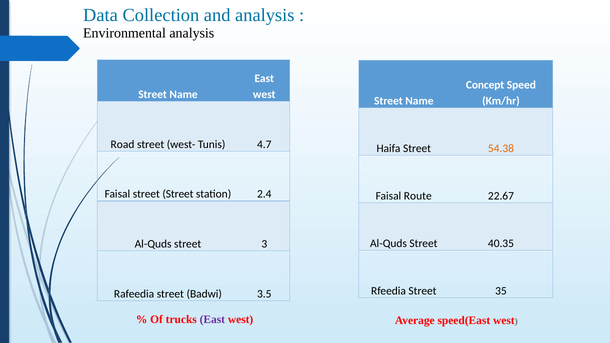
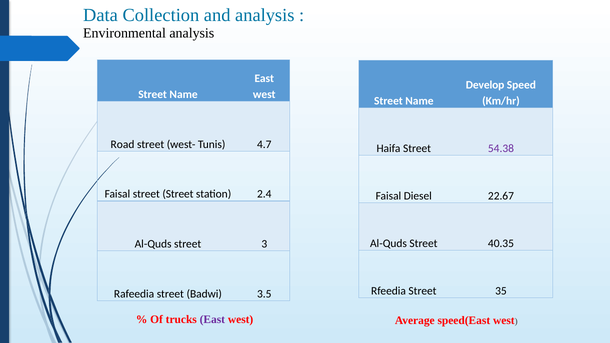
Concept: Concept -> Develop (485, 85)
54.38 colour: orange -> purple (501, 149)
Route: Route -> Diesel (418, 196)
